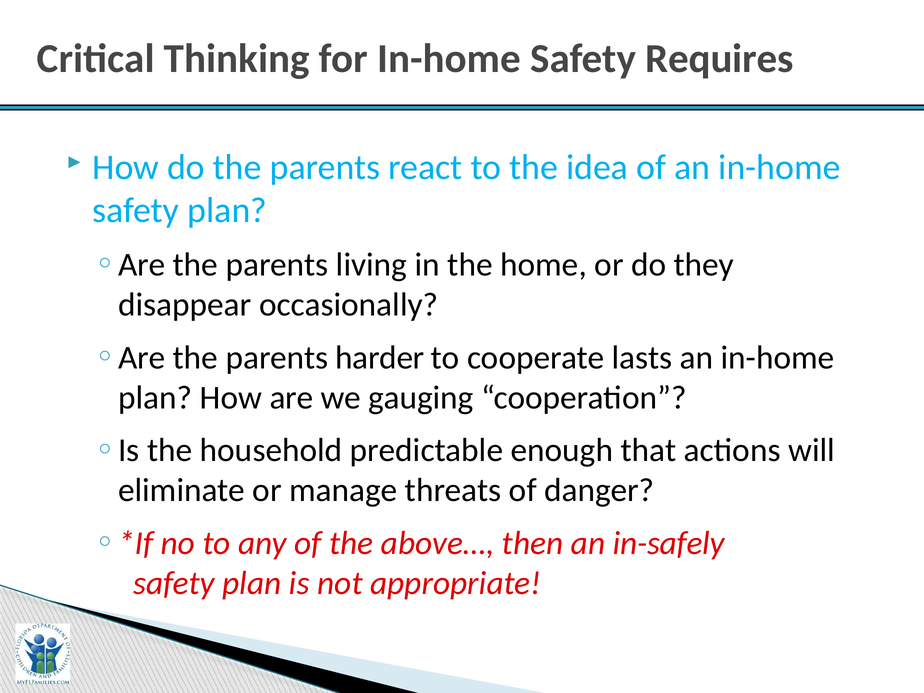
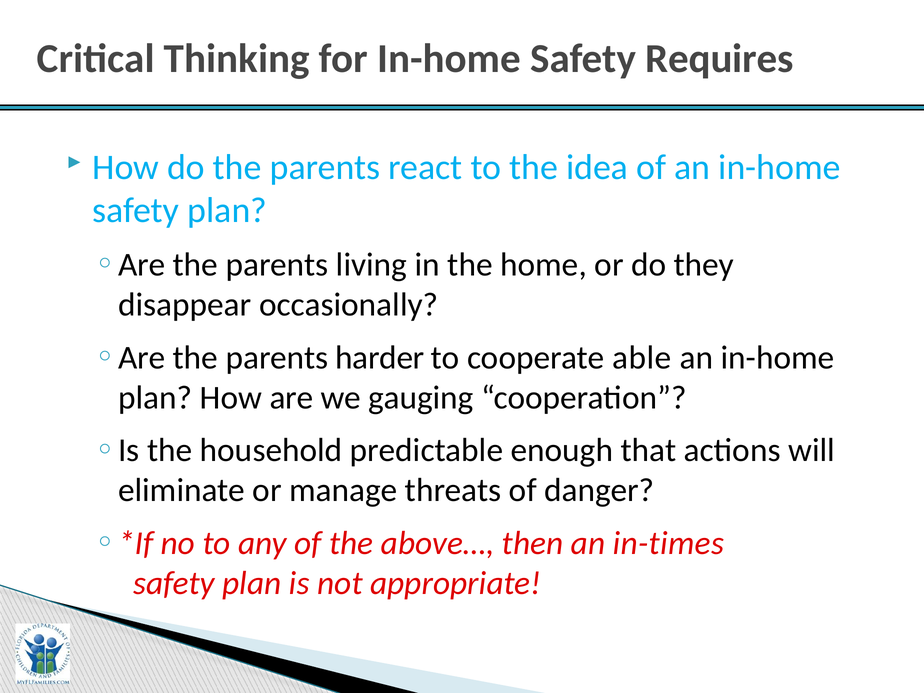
lasts: lasts -> able (642, 358)
in-safely: in-safely -> in-times (668, 543)
